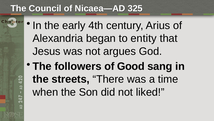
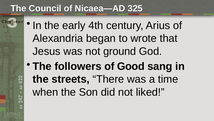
entity: entity -> wrote (144, 38)
argues: argues -> ground (120, 51)
